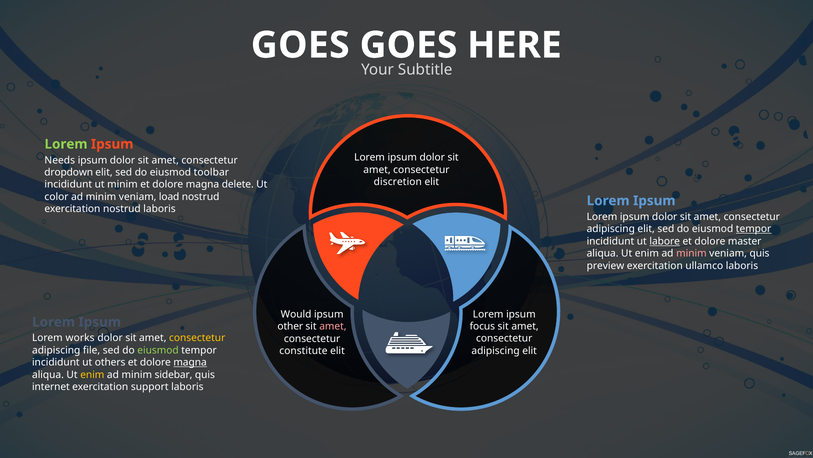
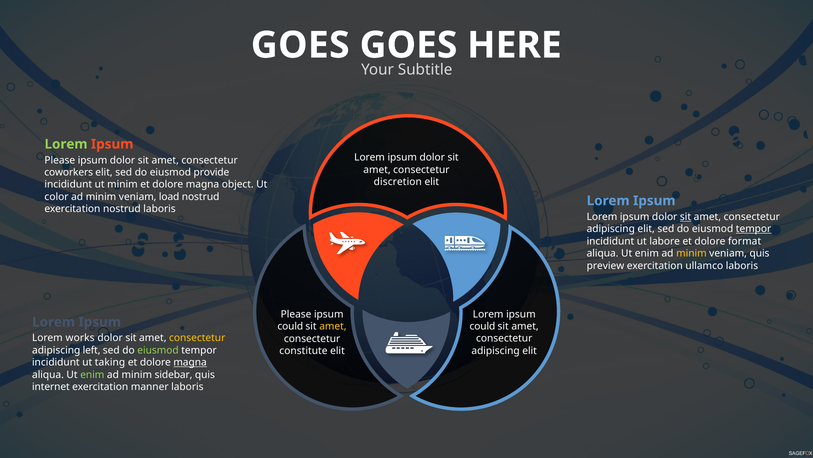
Needs: Needs -> Please (60, 160)
dropdown: dropdown -> coworkers (69, 172)
toolbar: toolbar -> provide (211, 172)
delete: delete -> object (238, 184)
sit underline: none -> present (686, 216)
labore underline: present -> none (665, 241)
master: master -> format (745, 241)
minim colour: pink -> yellow (691, 253)
Would: Would -> Please (296, 314)
focus: focus -> could (482, 326)
other: other -> could (290, 326)
amet colour: pink -> yellow (333, 326)
file: file -> left (92, 350)
others: others -> taking (110, 362)
enim colour: yellow -> light green (92, 374)
support: support -> manner (150, 386)
